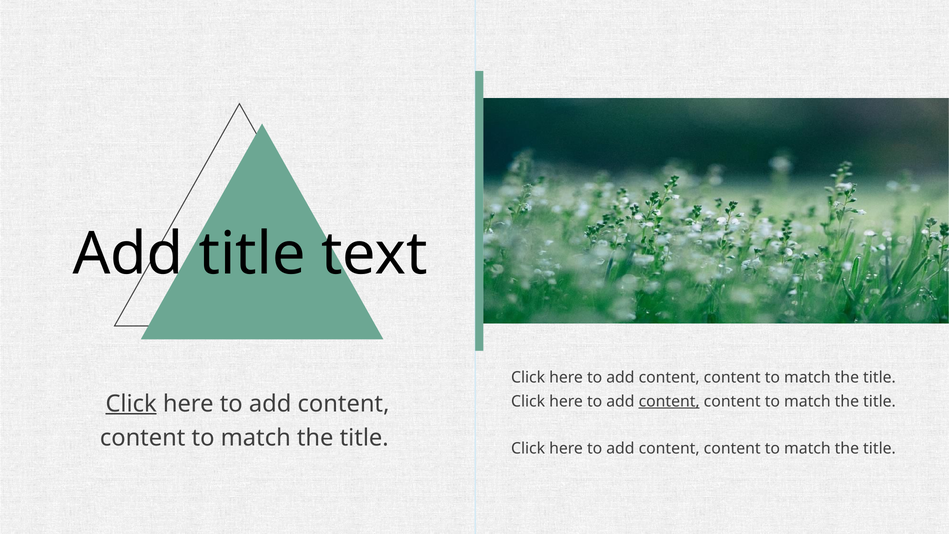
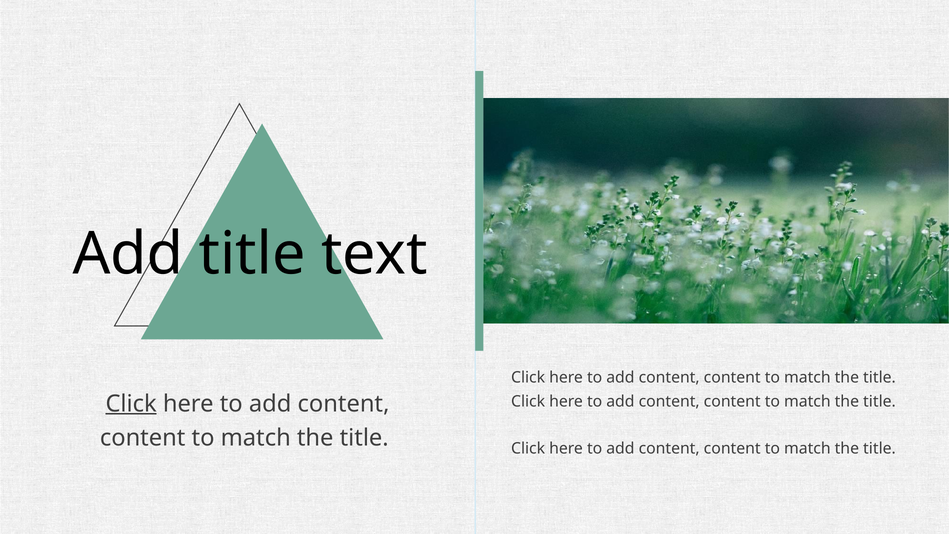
content underline: present -> none (669, 401)
